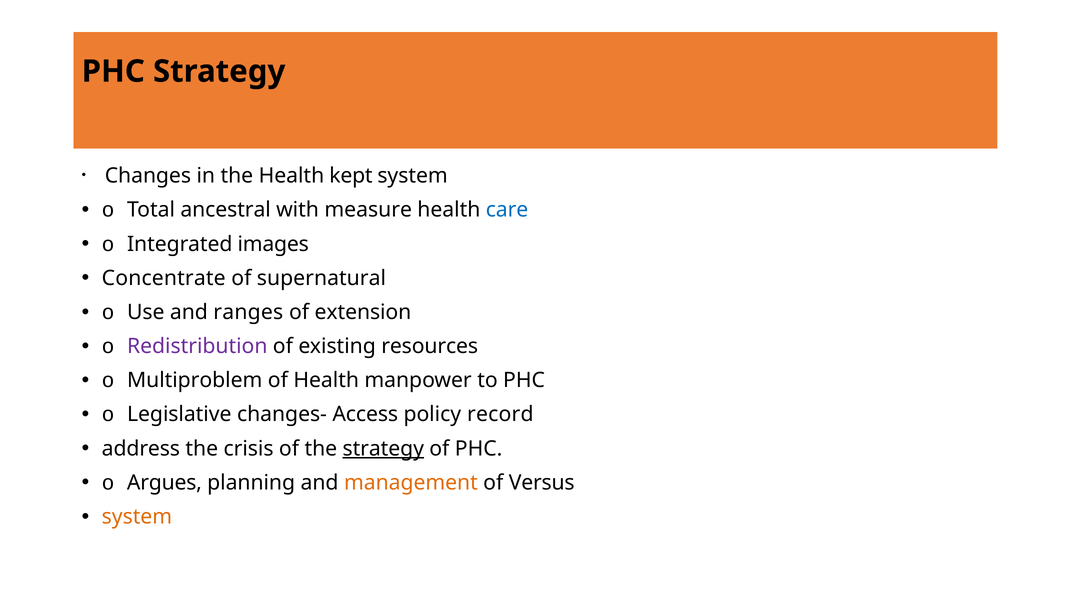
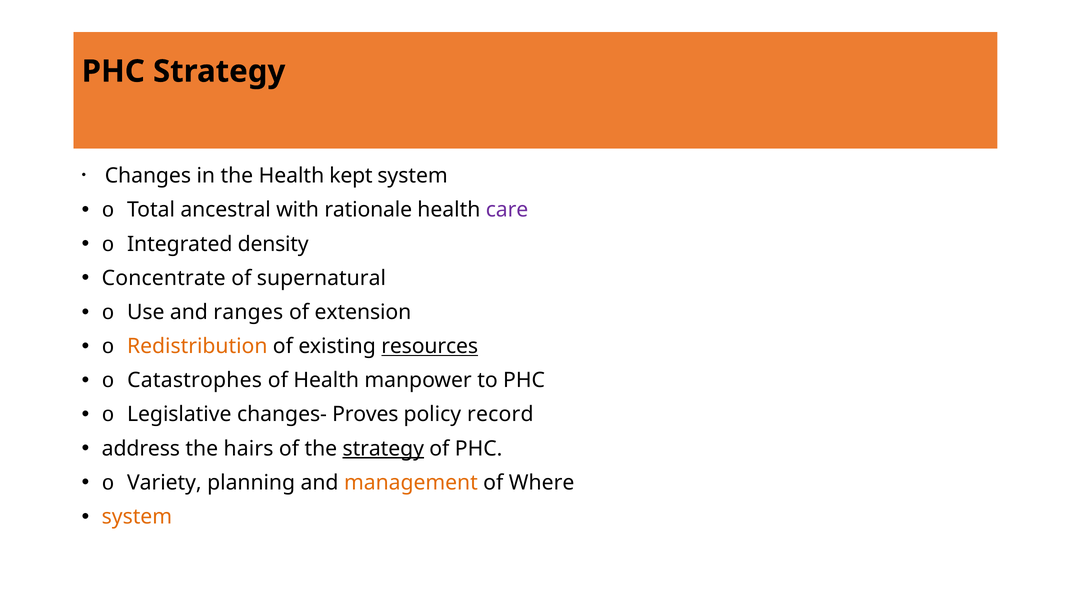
measure: measure -> rationale (368, 210)
care colour: blue -> purple (507, 210)
images: images -> density (273, 244)
Redistribution colour: purple -> orange (197, 346)
resources underline: none -> present (430, 346)
Multiproblem: Multiproblem -> Catastrophes (195, 380)
Access: Access -> Proves (365, 414)
crisis: crisis -> hairs (248, 448)
Argues: Argues -> Variety (164, 482)
Versus: Versus -> Where (542, 482)
